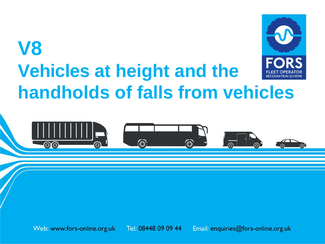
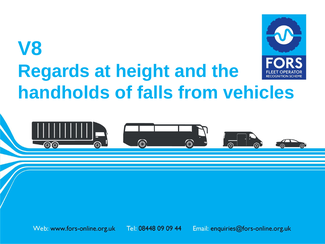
Vehicles: Vehicles -> Regards (54, 71)
